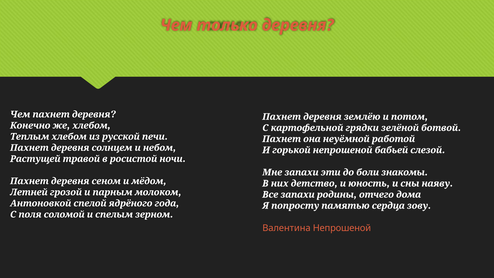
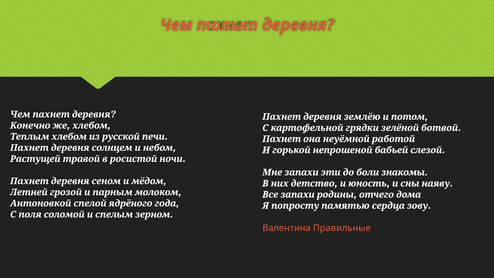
Валентина Непрошеной: Непрошеной -> Правильные (342, 228)
